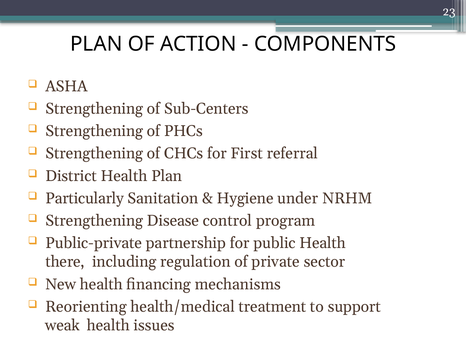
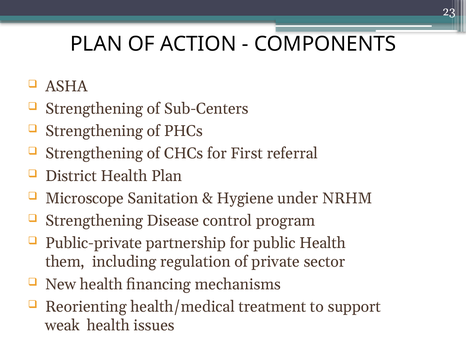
Particularly: Particularly -> Microscope (85, 198)
there: there -> them (65, 261)
